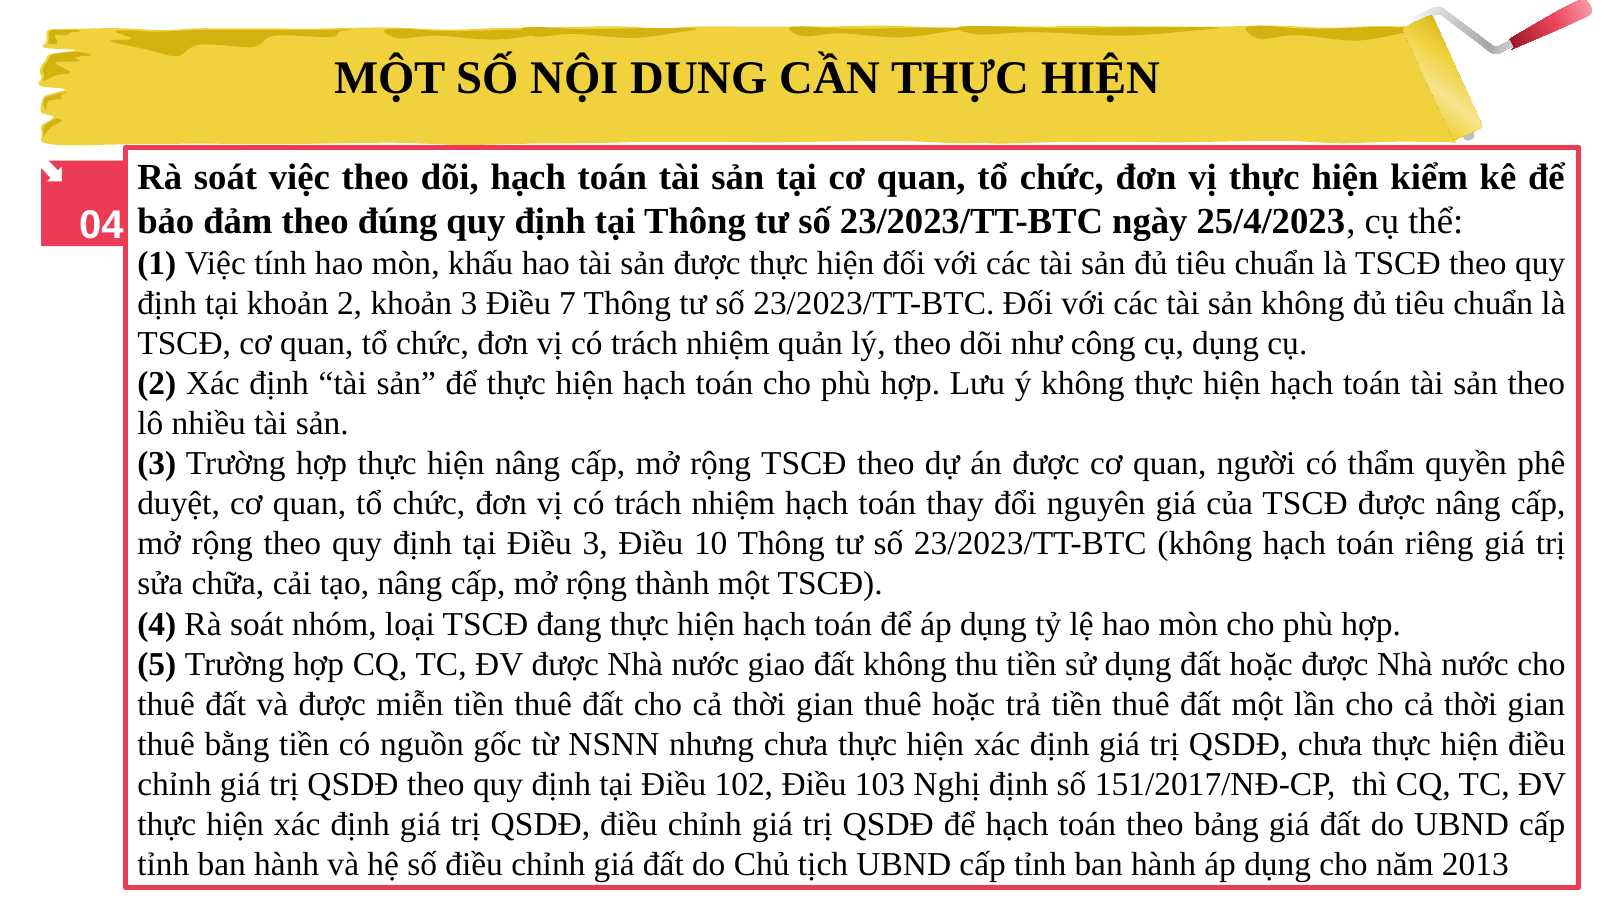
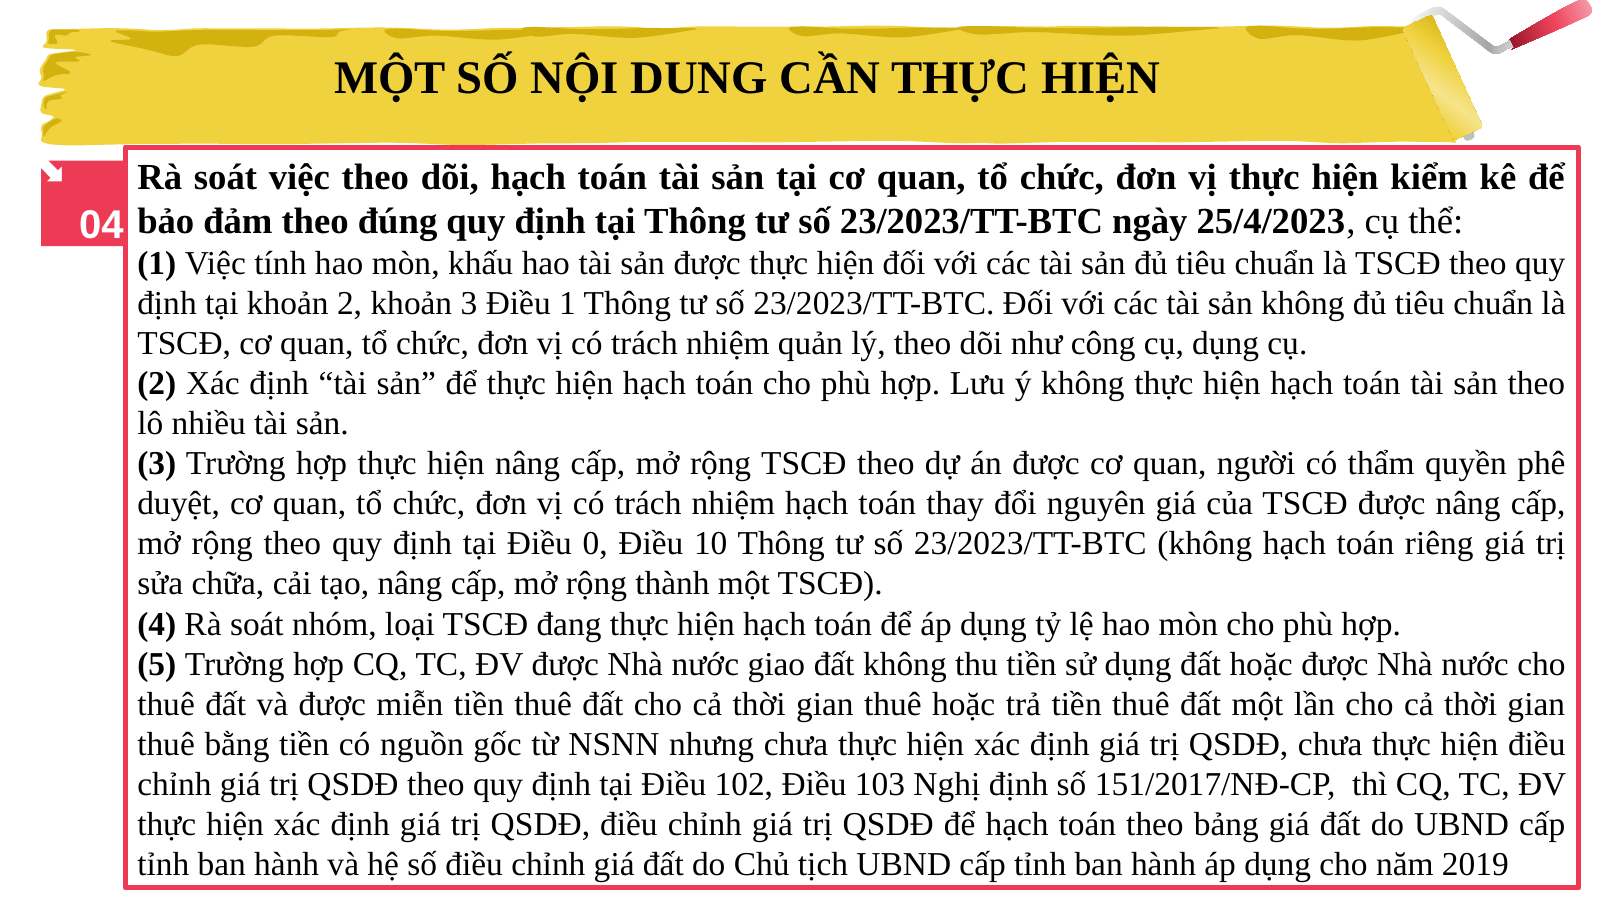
Điều 7: 7 -> 1 (567, 304)
Điều 3: 3 -> 0 (595, 544)
2013: 2013 -> 2019 (1475, 865)
